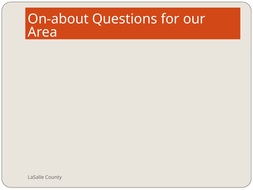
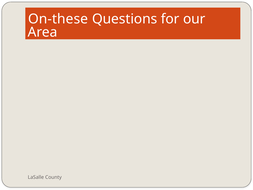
On-about: On-about -> On-these (58, 19)
